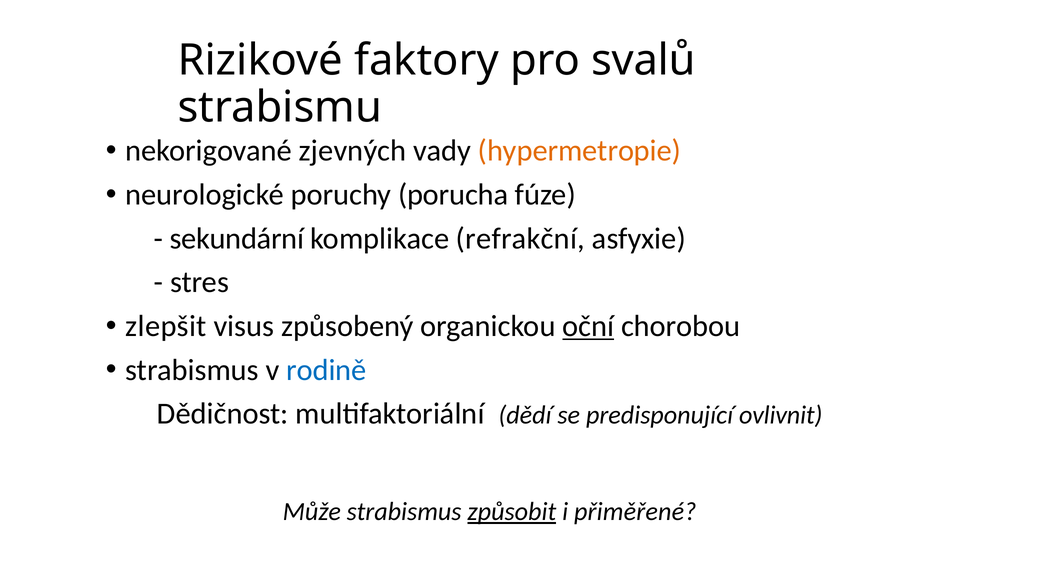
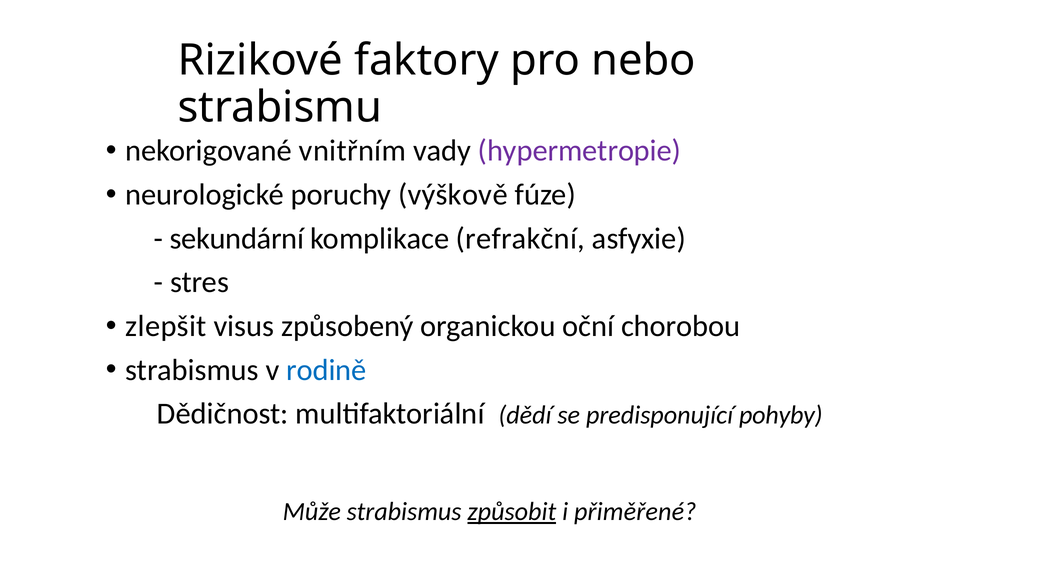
svalů: svalů -> nebo (643, 60)
zjevných: zjevných -> vnitřním (352, 151)
hypermetropie colour: orange -> purple (579, 151)
porucha: porucha -> výškově (453, 195)
oční underline: present -> none (588, 326)
ovlivnit: ovlivnit -> pohyby (781, 415)
